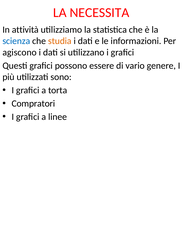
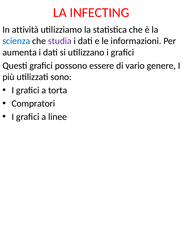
NECESSITA: NECESSITA -> INFECTING (99, 13)
studia colour: orange -> purple (60, 41)
agiscono: agiscono -> aumenta (20, 52)
